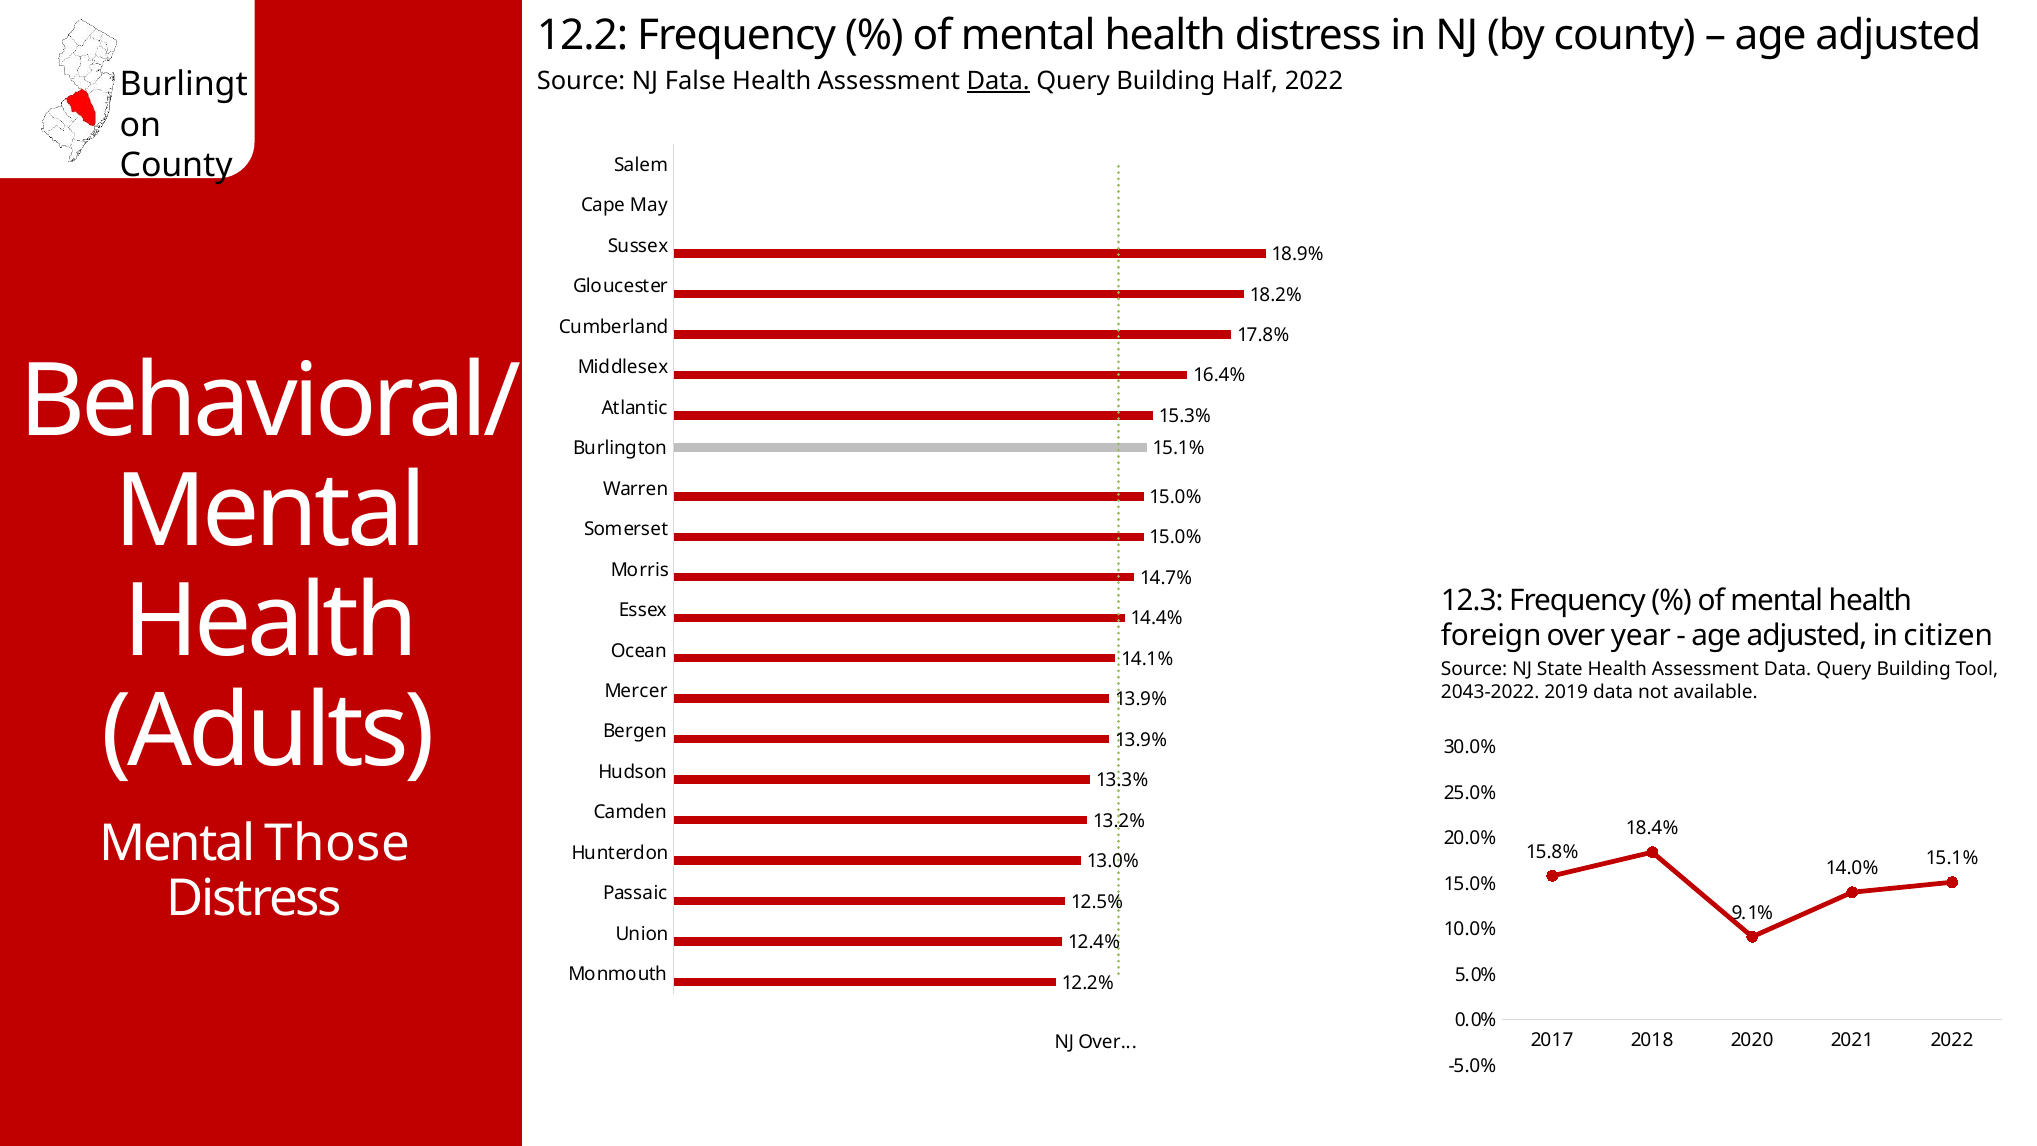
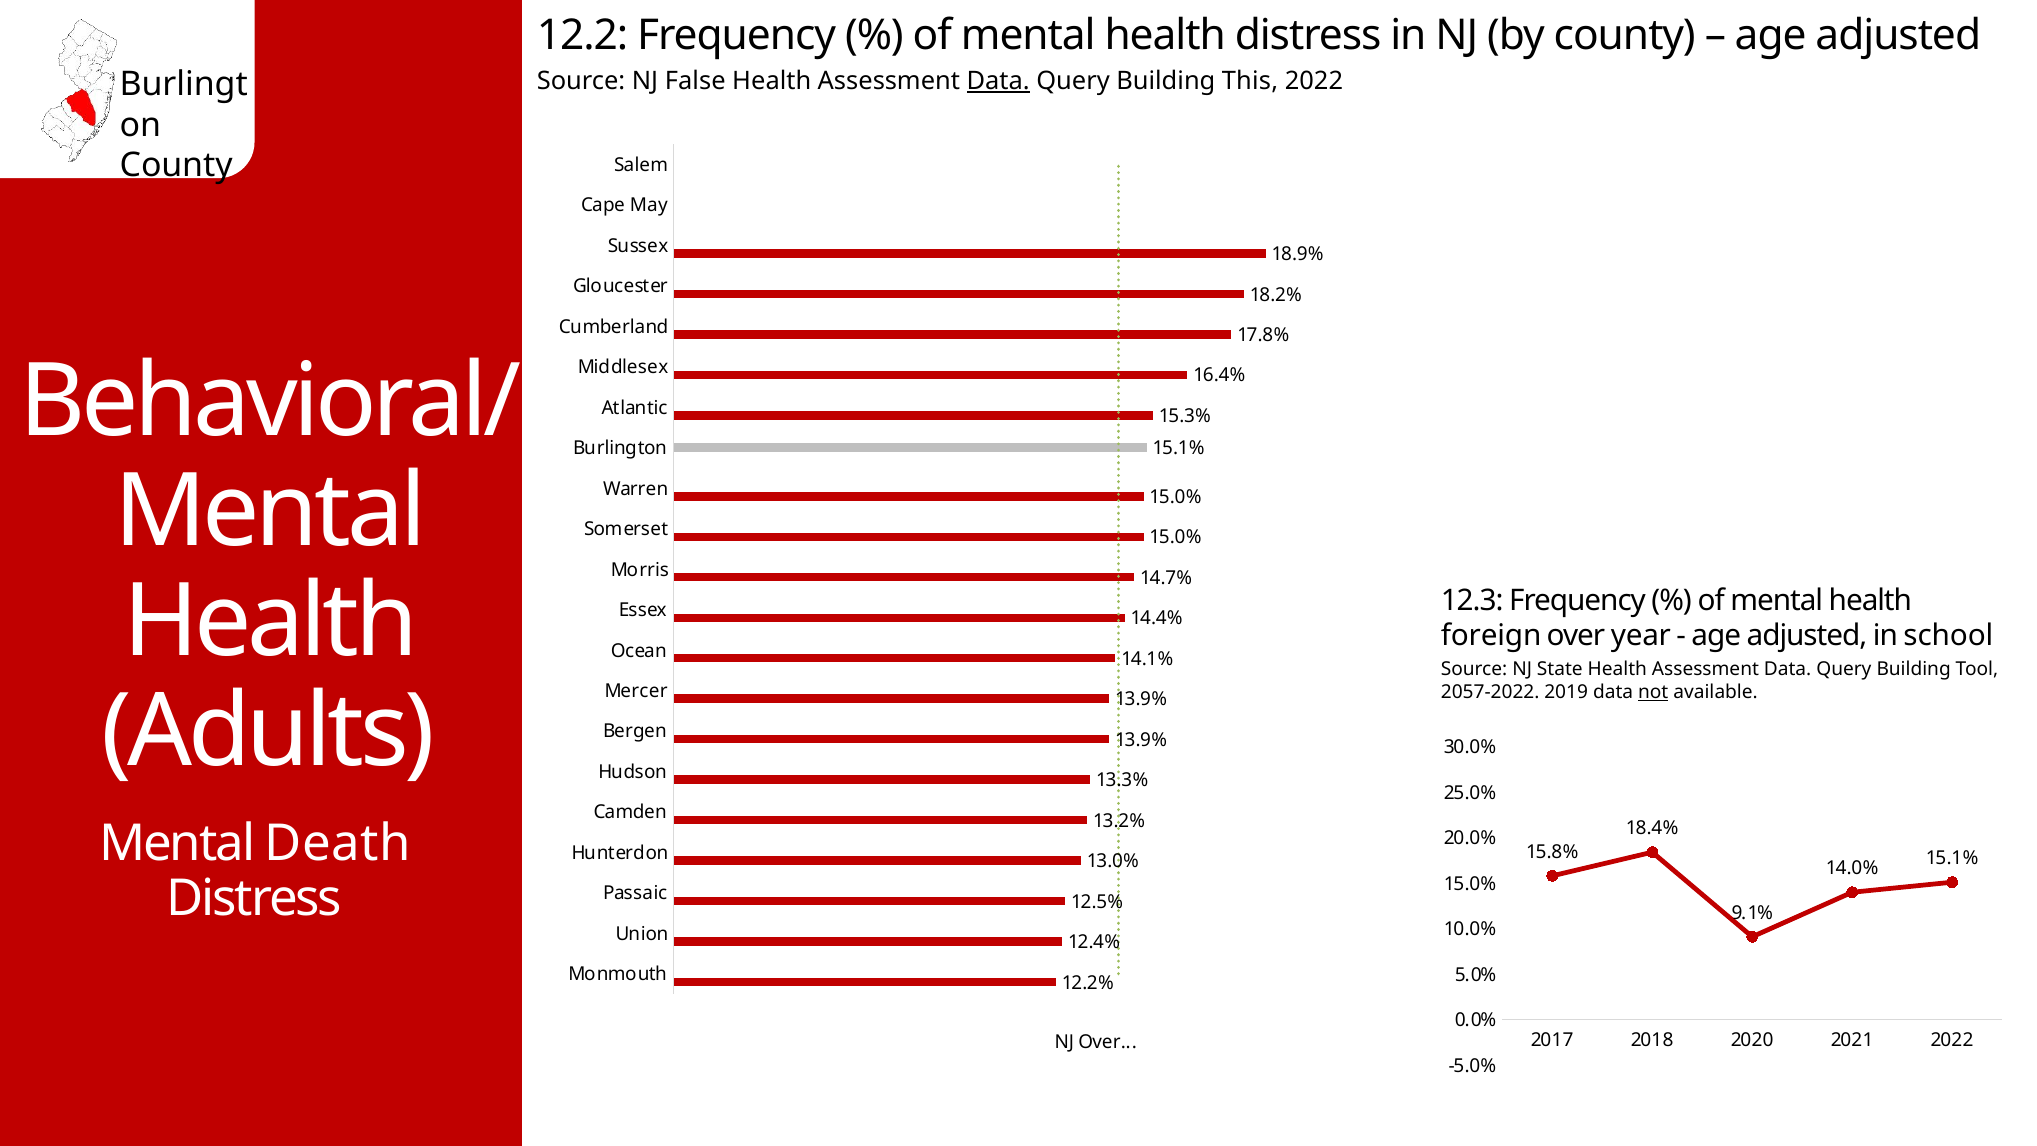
Half: Half -> This (1250, 81)
citizen: citizen -> school (1948, 636)
2043-2022: 2043-2022 -> 2057-2022 (1490, 693)
not underline: none -> present (1653, 693)
Those: Those -> Death (338, 843)
